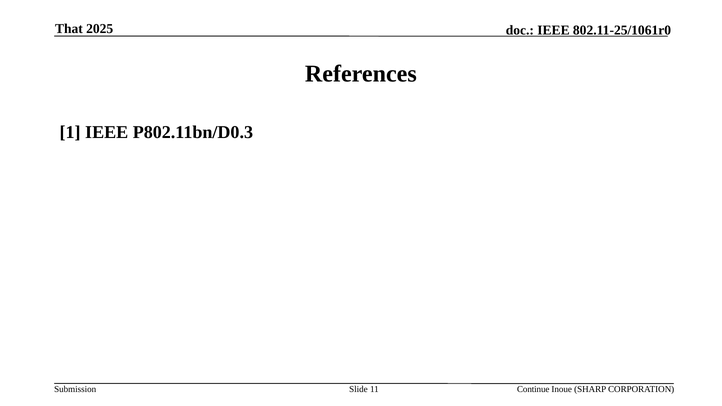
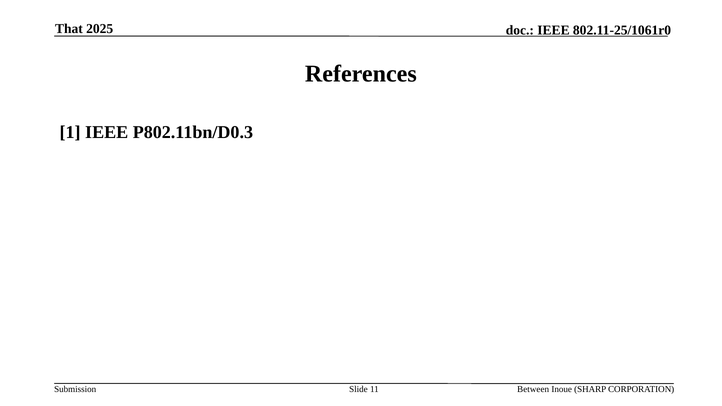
Continue: Continue -> Between (533, 390)
